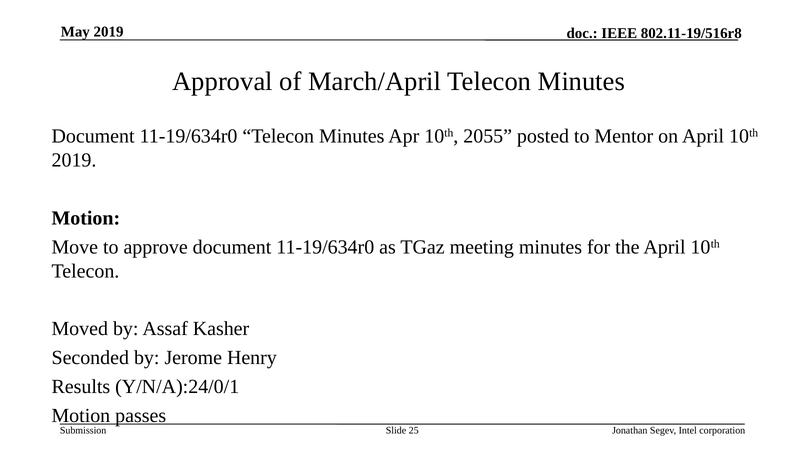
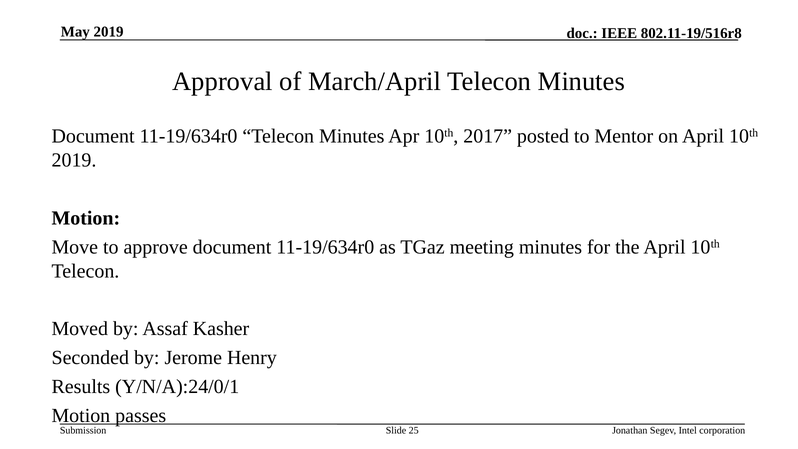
2055: 2055 -> 2017 (488, 136)
